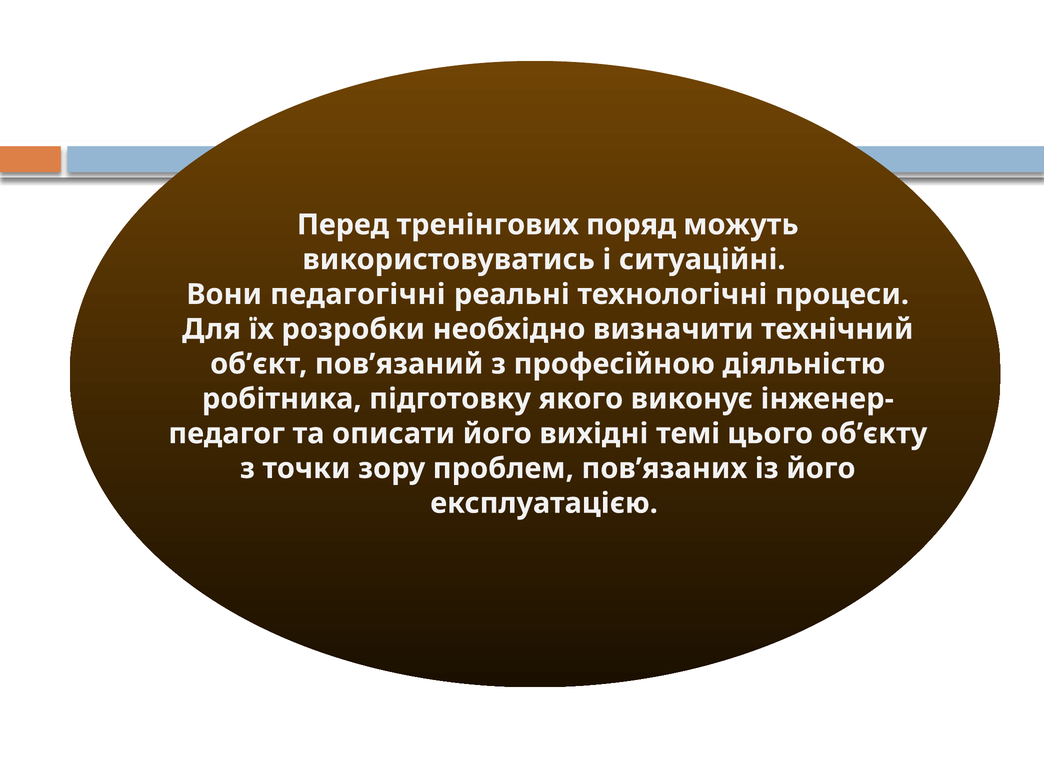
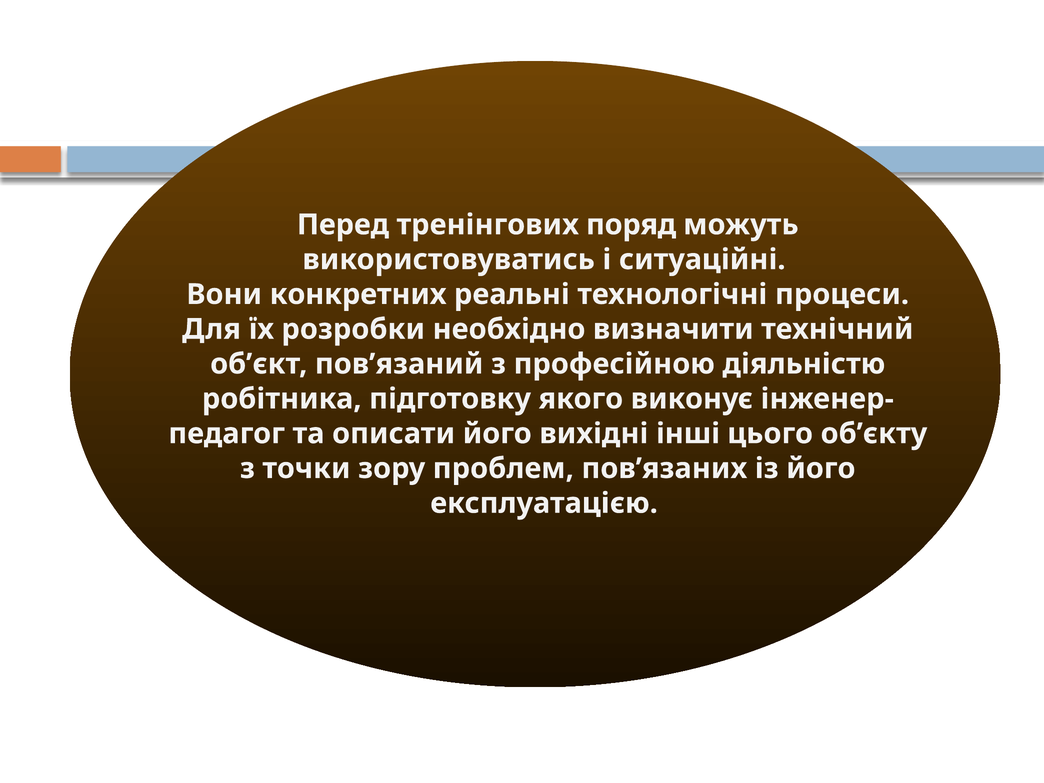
педагогічні: педагогічні -> конкретних (358, 294)
темі: темі -> інші (688, 434)
